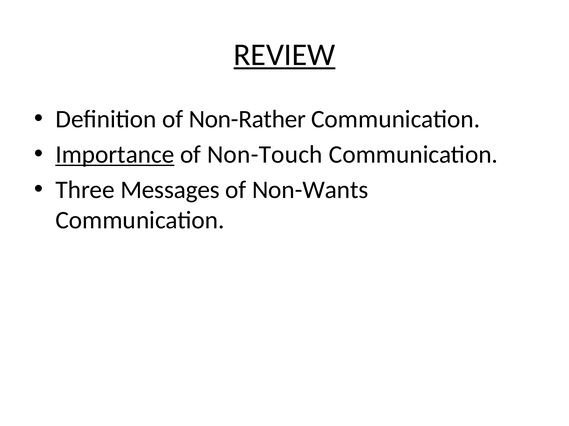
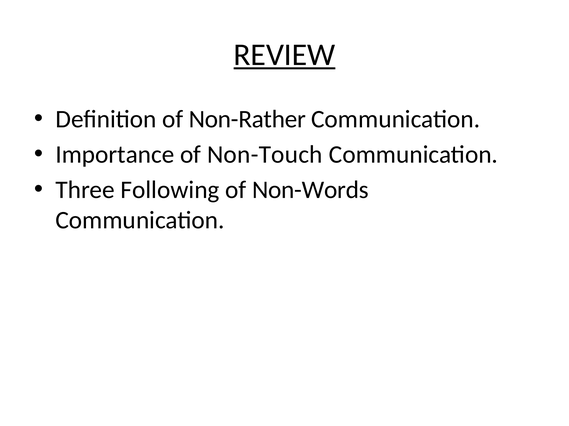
Importance underline: present -> none (115, 155)
Messages: Messages -> Following (170, 190)
Non-Wants: Non-Wants -> Non-Words (310, 190)
